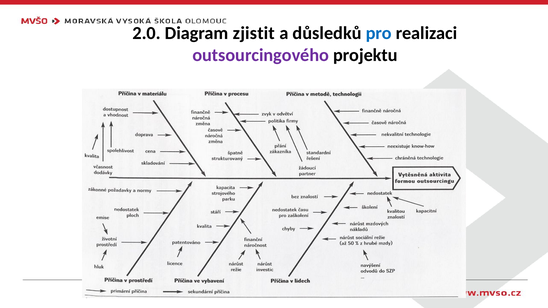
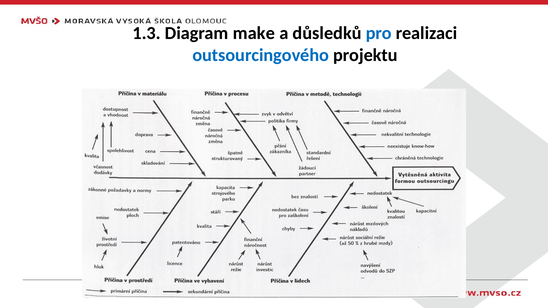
2.0: 2.0 -> 1.3 (147, 33)
zjistit: zjistit -> make (254, 33)
outsourcingového colour: purple -> blue (261, 55)
